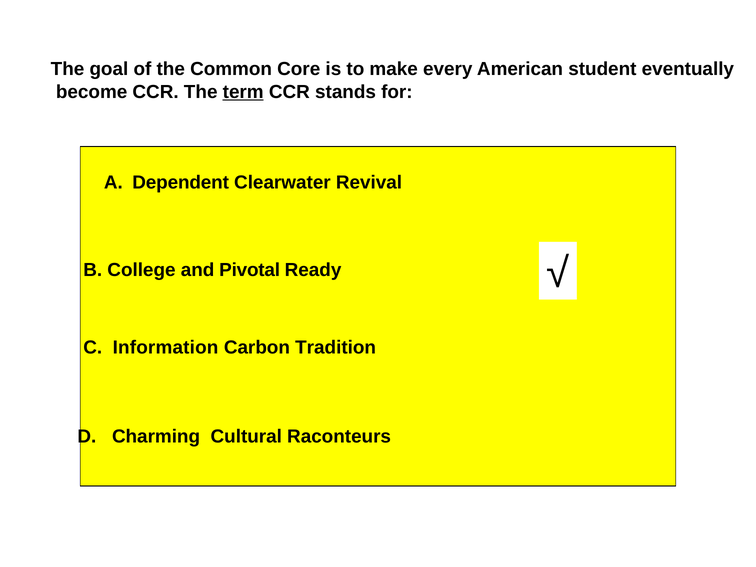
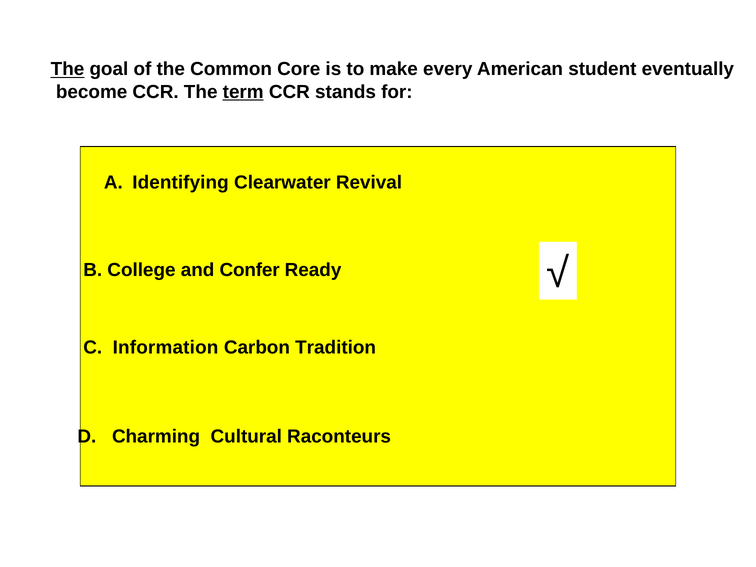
The underline: none -> present (68, 69)
Dependent: Dependent -> Identifying (181, 182)
Pivotal: Pivotal -> Confer (250, 270)
